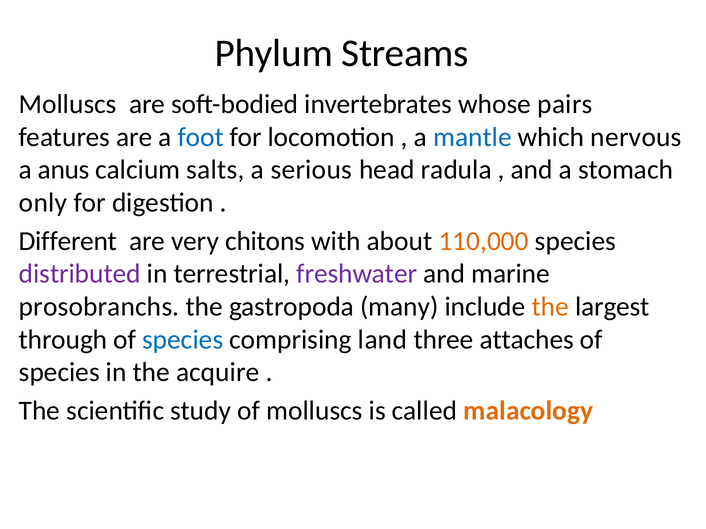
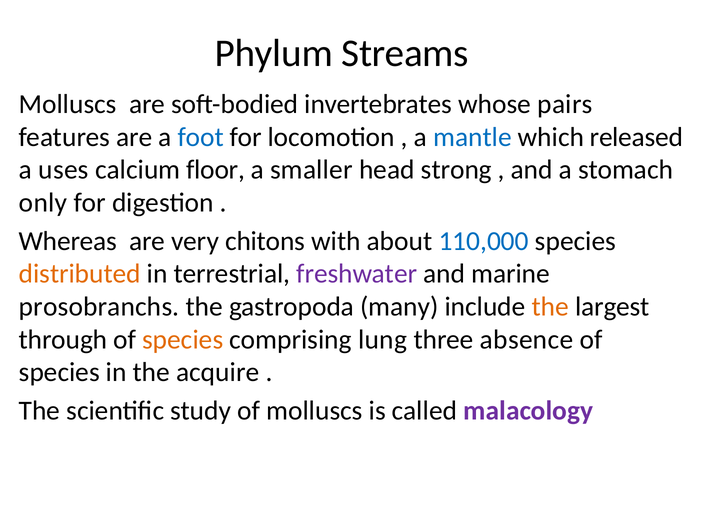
nervous: nervous -> released (636, 137)
anus: anus -> uses (64, 170)
salts: salts -> floor (216, 170)
serious: serious -> smaller (311, 170)
radula: radula -> strong (456, 170)
Different: Different -> Whereas (68, 241)
110,000 colour: orange -> blue (484, 241)
distributed colour: purple -> orange (80, 274)
species colour: blue -> orange (183, 340)
land: land -> lung (382, 340)
attaches: attaches -> absence (527, 340)
malacology colour: orange -> purple (528, 411)
